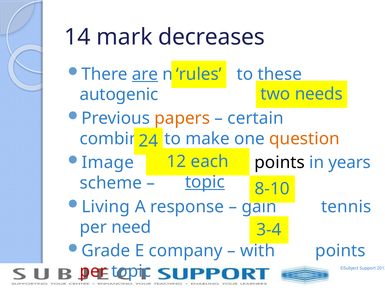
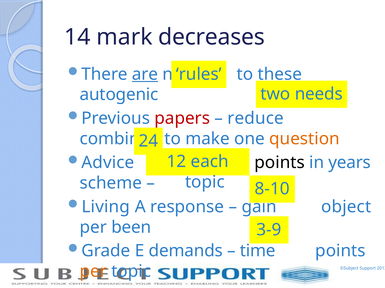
papers colour: orange -> red (182, 119)
certain: certain -> reduce (256, 119)
Image: Image -> Advice (108, 163)
topic underline: present -> none (205, 183)
tennis: tennis -> object (346, 207)
need: need -> been (131, 228)
3-4: 3-4 -> 3-9 (269, 230)
company: company -> demands (186, 251)
with: with -> time (258, 251)
per colour: red -> orange (93, 272)
